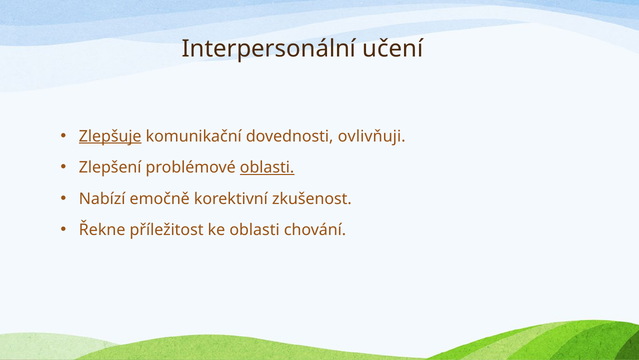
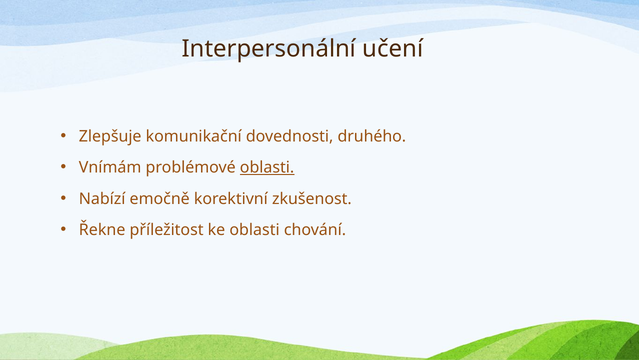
Zlepšuje underline: present -> none (110, 136)
ovlivňuji: ovlivňuji -> druhého (372, 136)
Zlepšení: Zlepšení -> Vnímám (110, 167)
